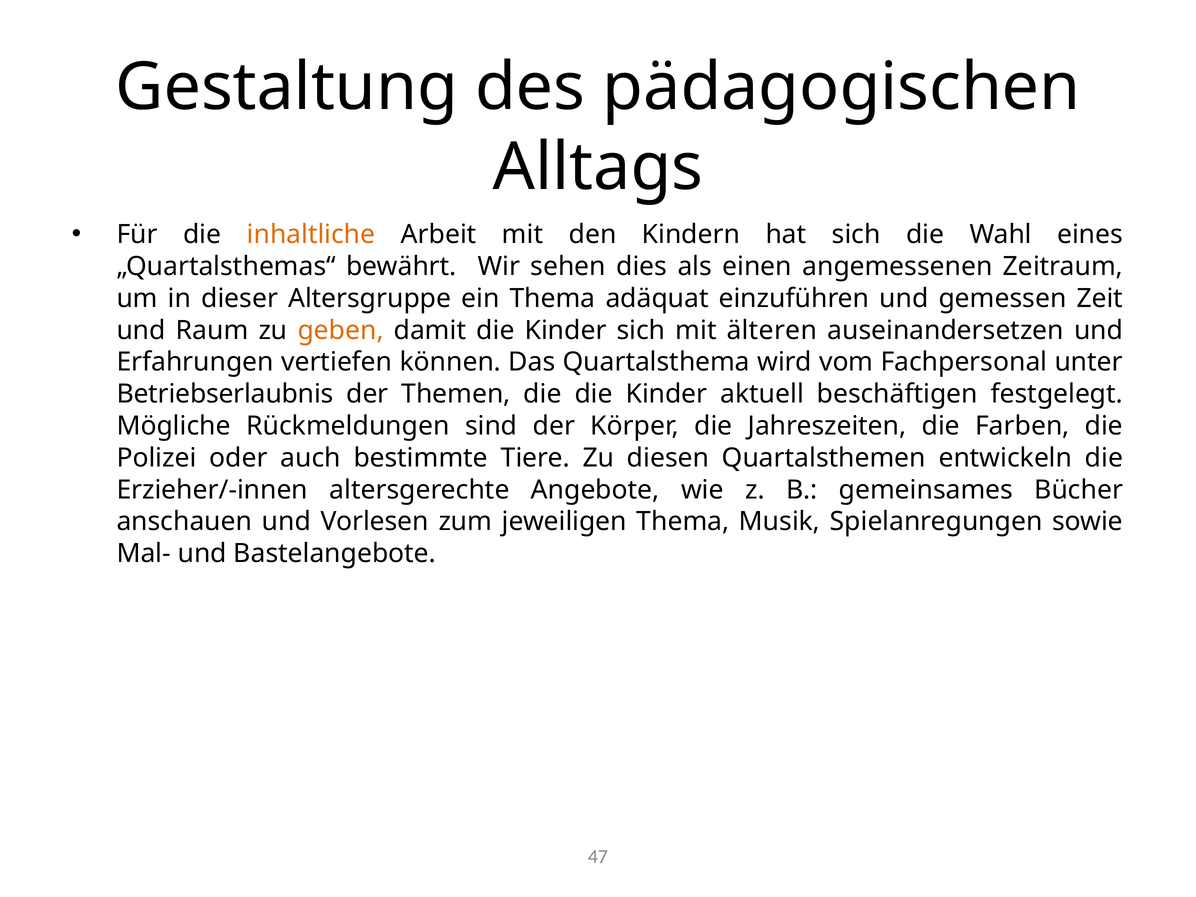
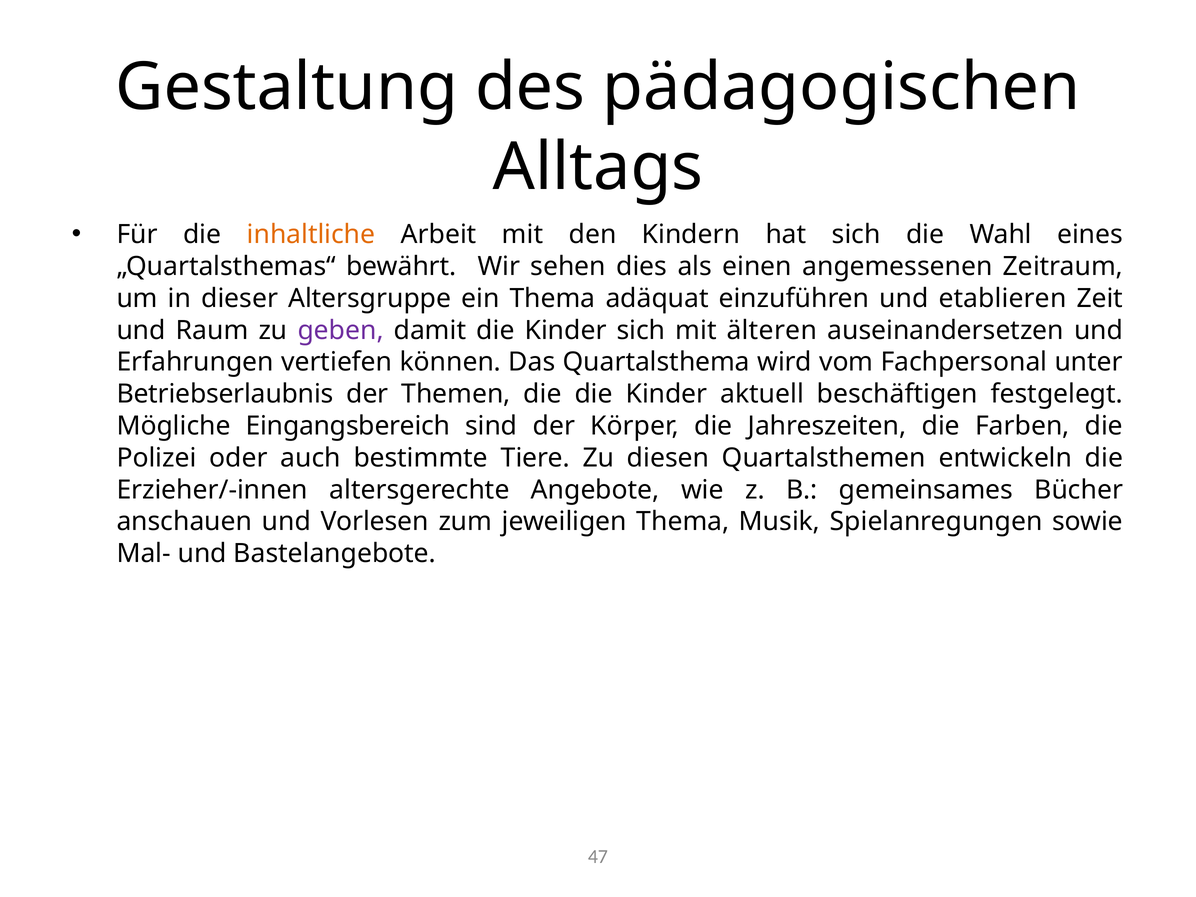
gemessen: gemessen -> etablieren (1002, 298)
geben colour: orange -> purple (341, 330)
Rückmeldungen: Rückmeldungen -> Eingangsbereich (348, 426)
